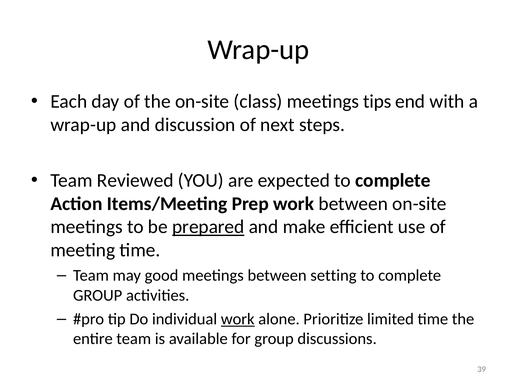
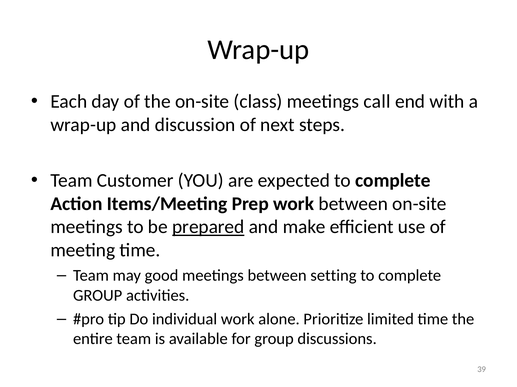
tips: tips -> call (377, 102)
Reviewed: Reviewed -> Customer (135, 181)
work underline: present -> none (238, 320)
